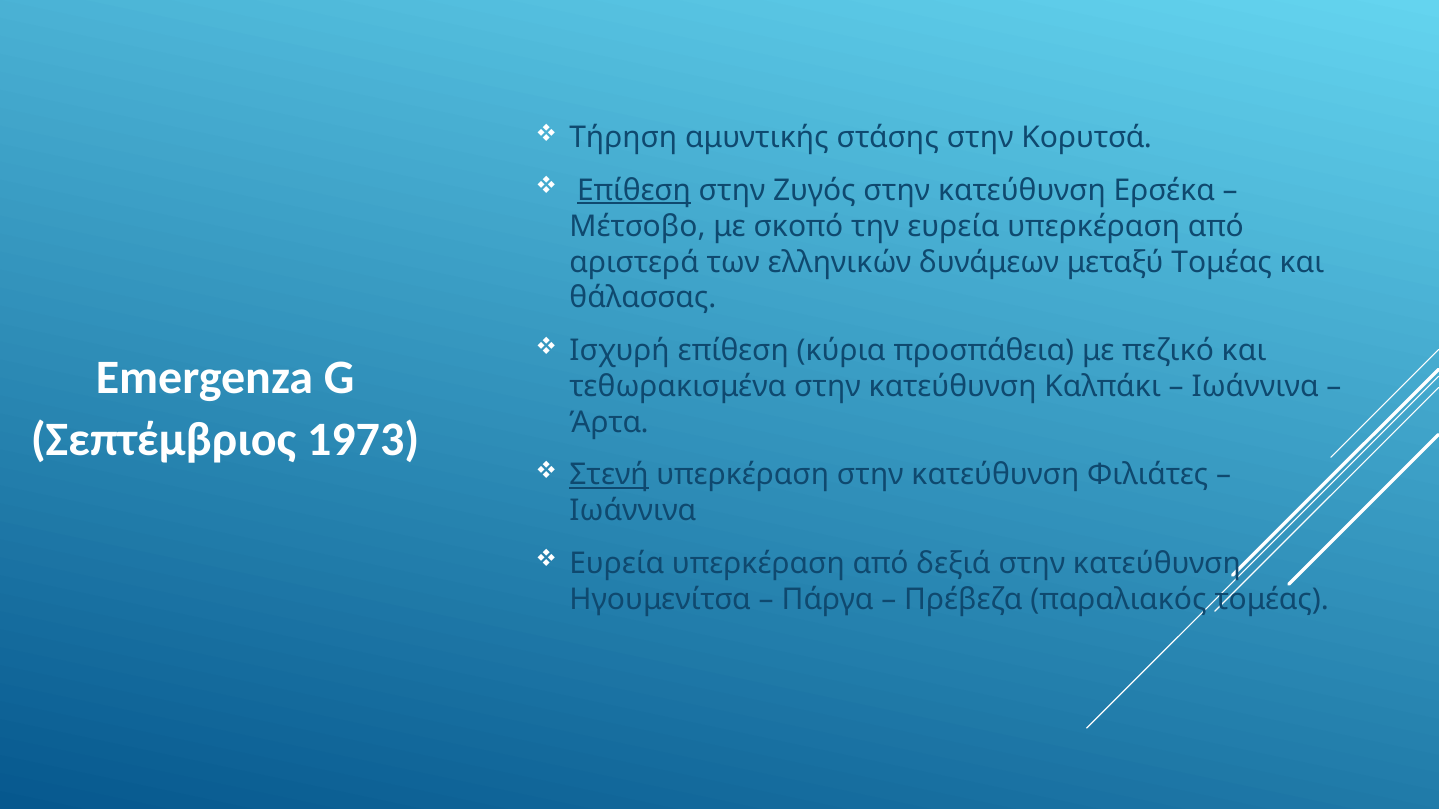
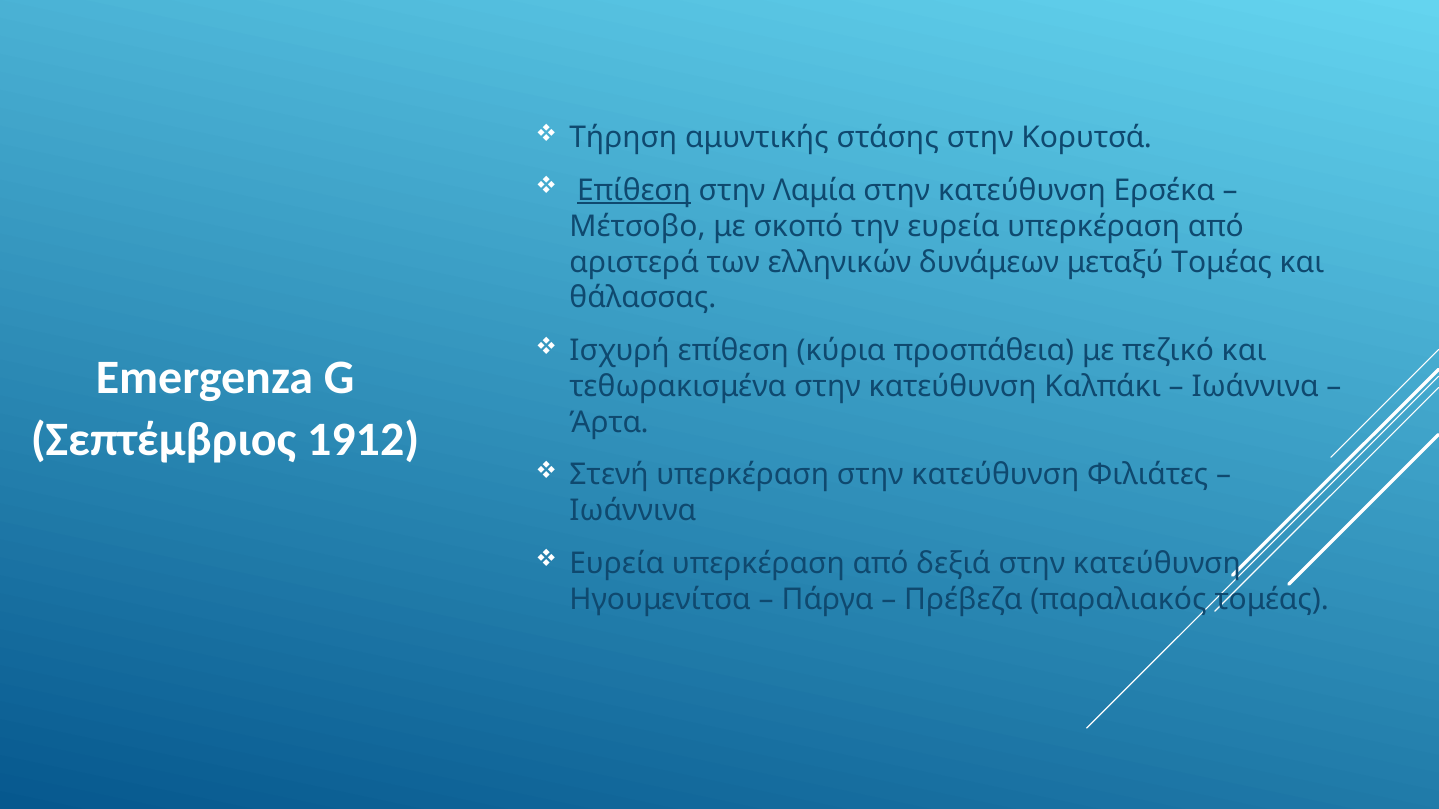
Ζυγός: Ζυγός -> Λαμία (815, 190)
1973: 1973 -> 1912 (363, 440)
Στενή underline: present -> none (609, 475)
